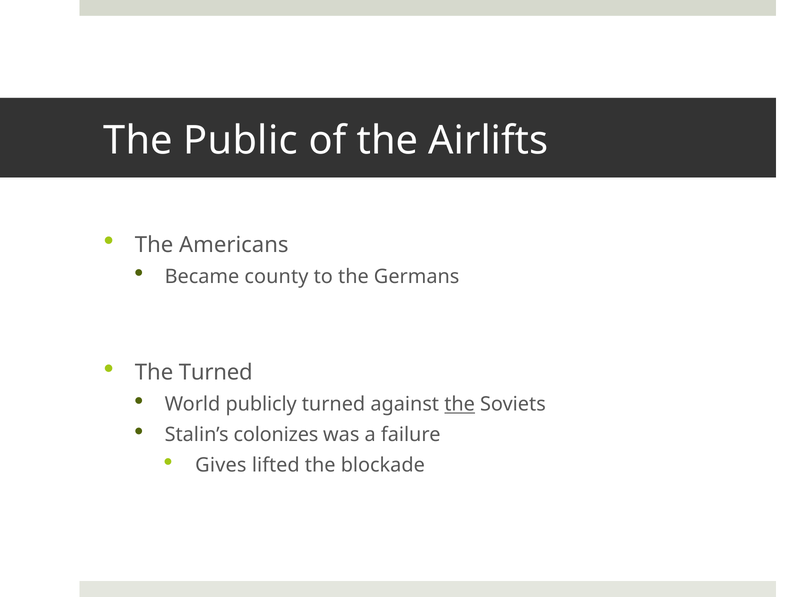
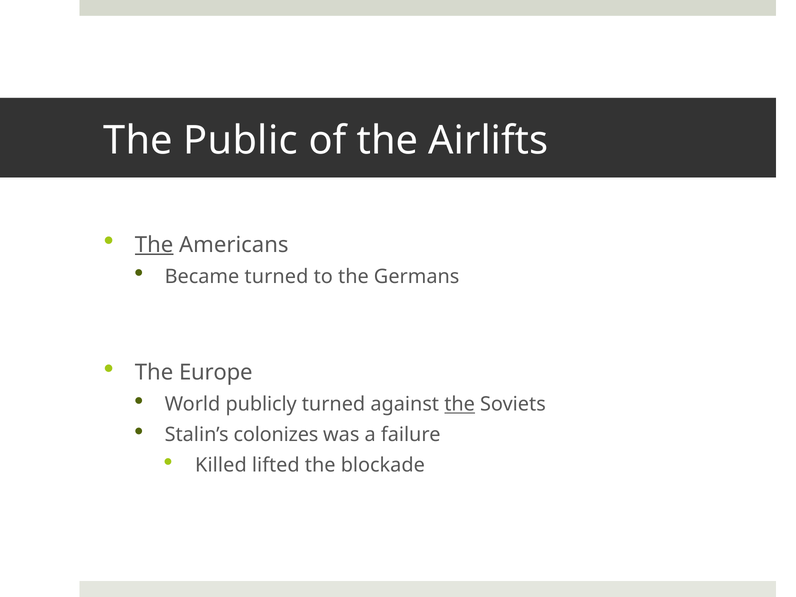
The underline: none -> present (154, 245)
Became county: county -> turned (276, 276)
The Turned: Turned -> Europe (216, 373)
Gives: Gives -> Killed (221, 465)
